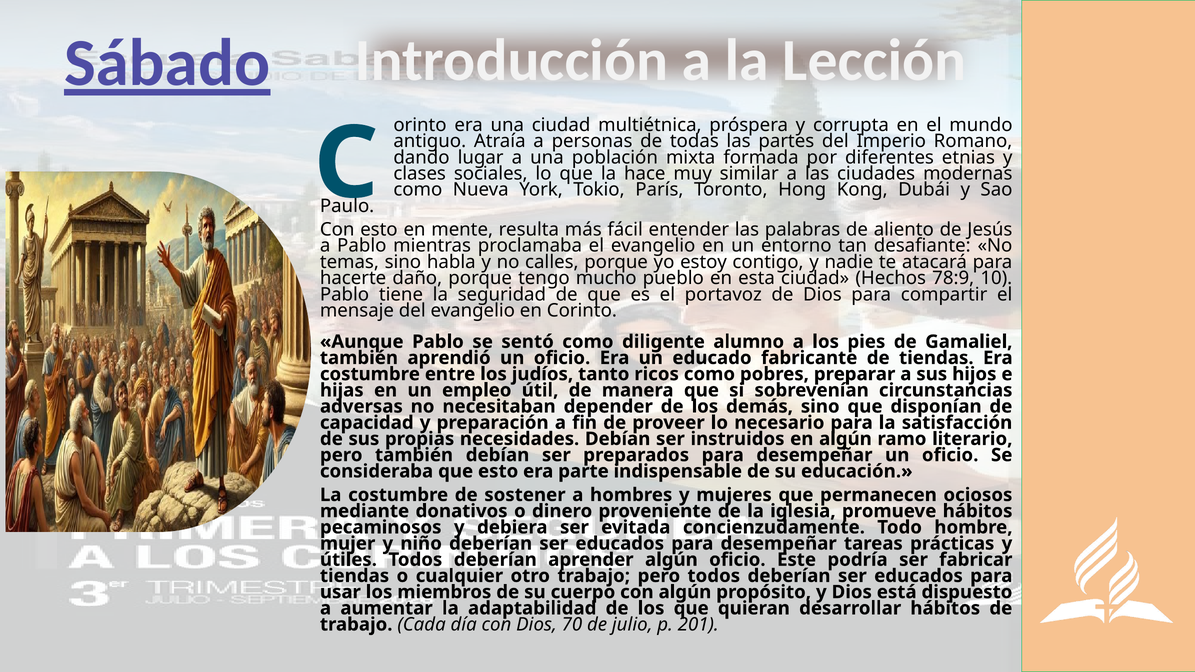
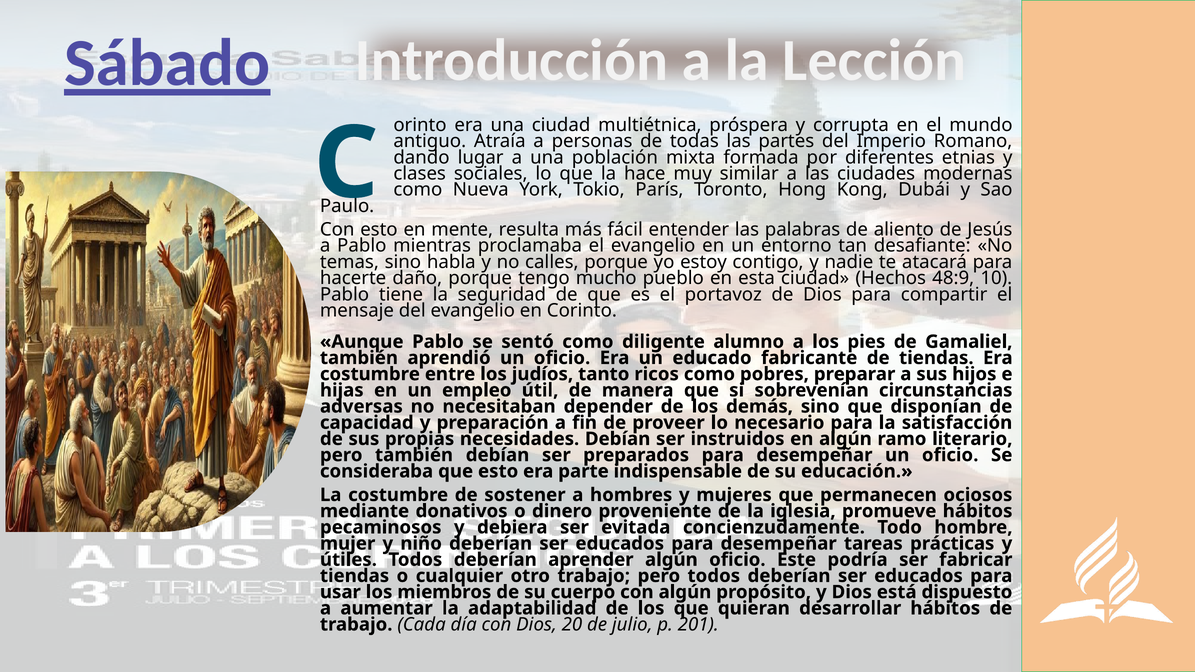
78:9: 78:9 -> 48:9 (953, 278)
70: 70 -> 20 (572, 625)
